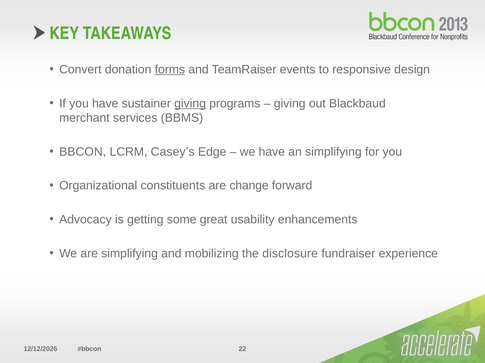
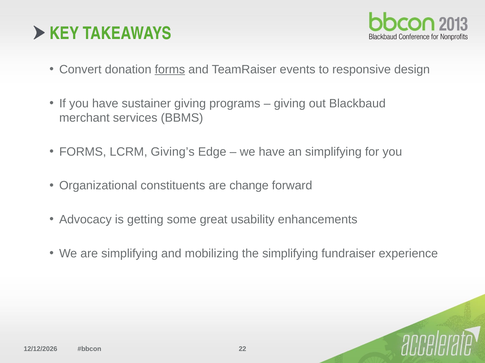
giving underline: present -> none (190, 104)
BBCON: BBCON -> FORMS (83, 152)
Casey’s: Casey’s -> Giving’s (173, 152)
the disclosure: disclosure -> simplifying (290, 254)
